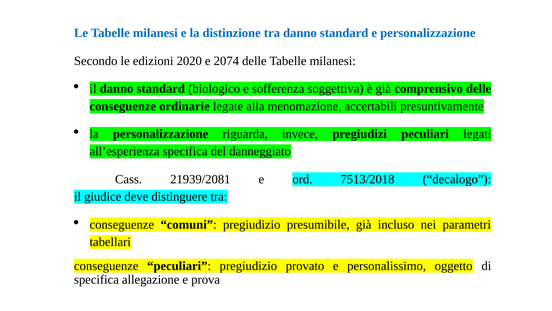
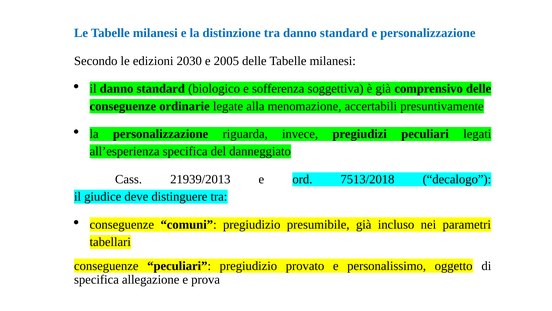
2020: 2020 -> 2030 (189, 61)
2074: 2074 -> 2005 (226, 61)
21939/2081: 21939/2081 -> 21939/2013 (200, 179)
